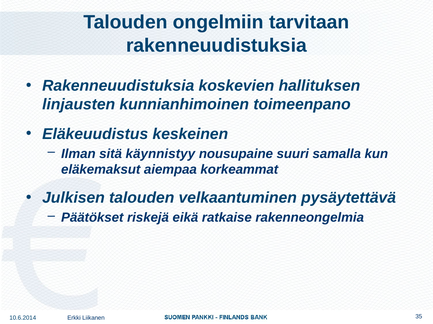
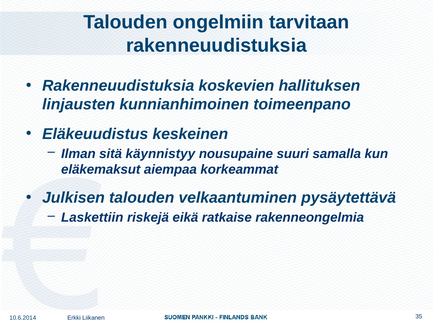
Päätökset: Päätökset -> Laskettiin (92, 218)
